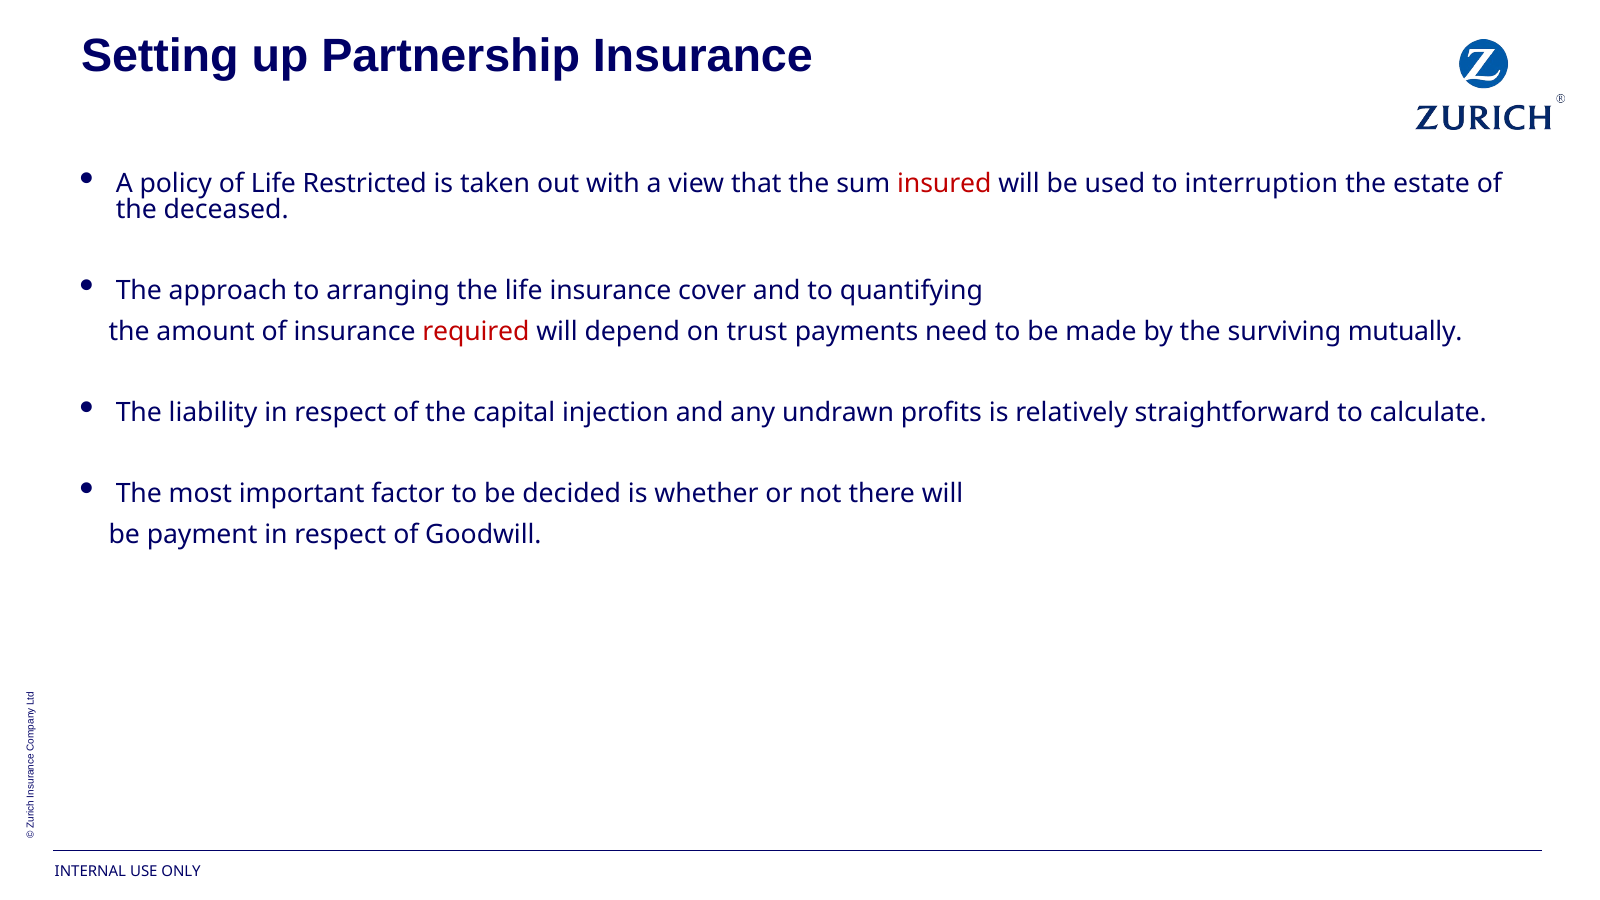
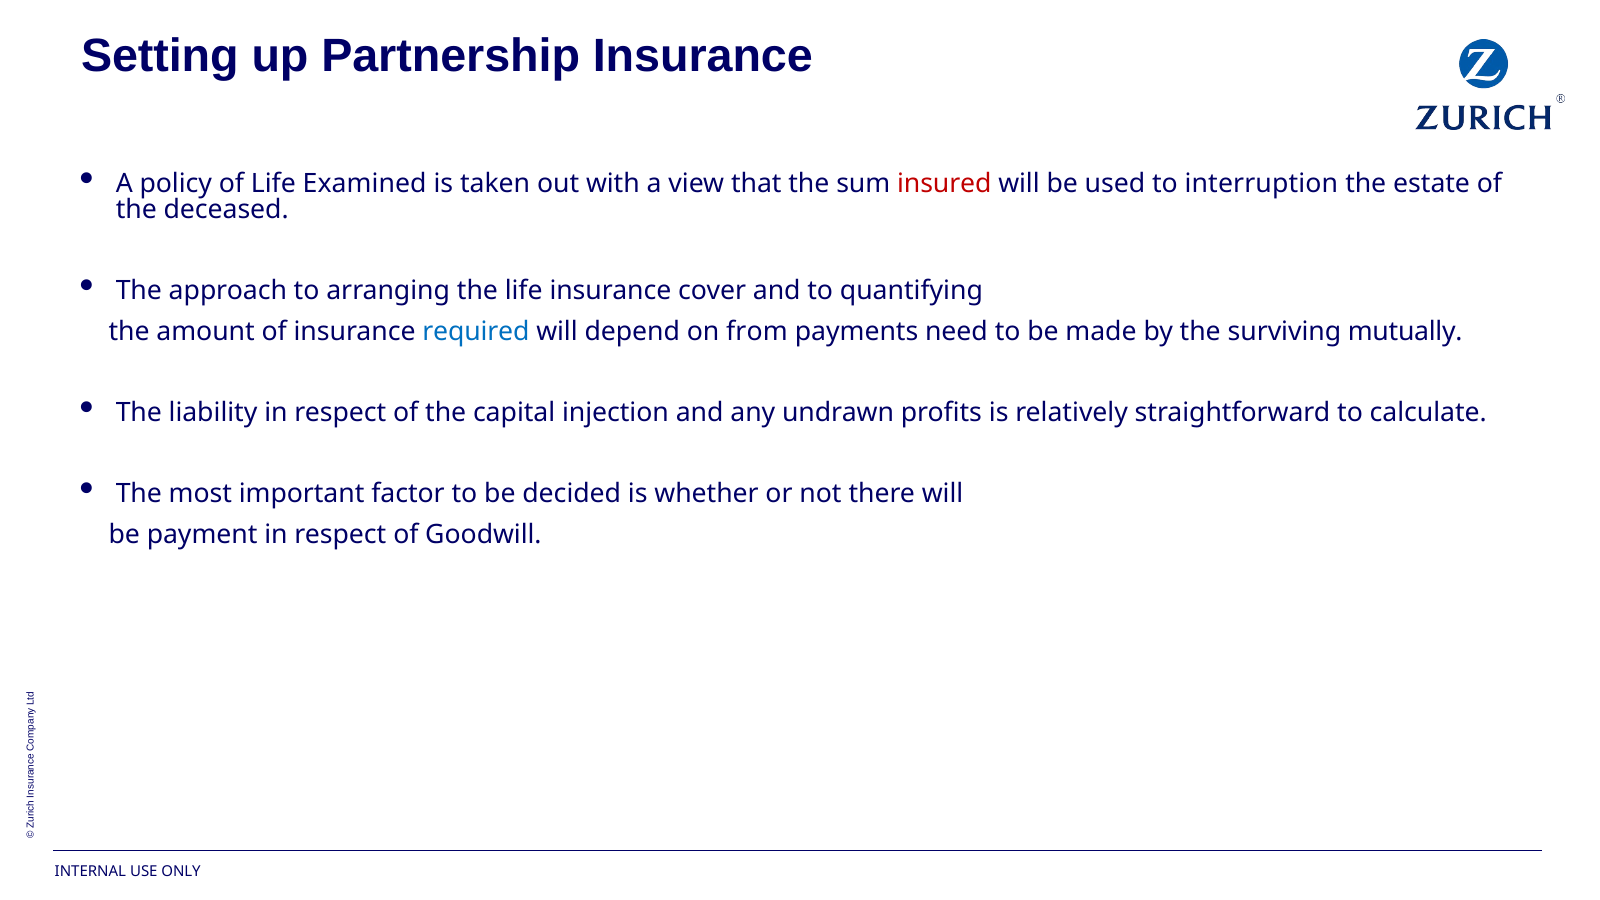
Restricted: Restricted -> Examined (365, 184)
required colour: red -> blue (476, 331)
trust: trust -> from (757, 331)
